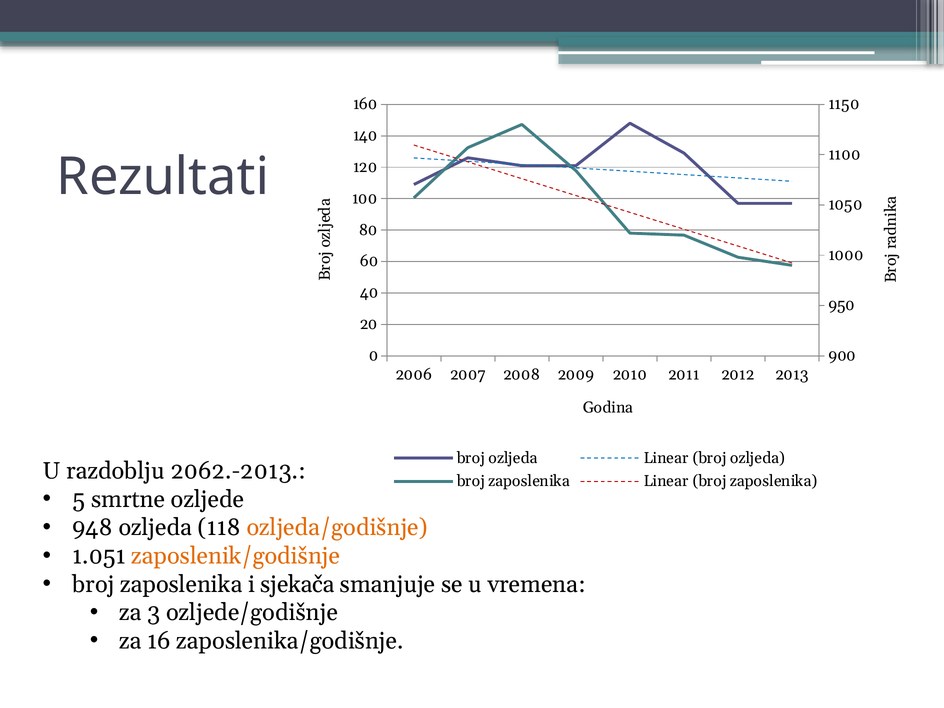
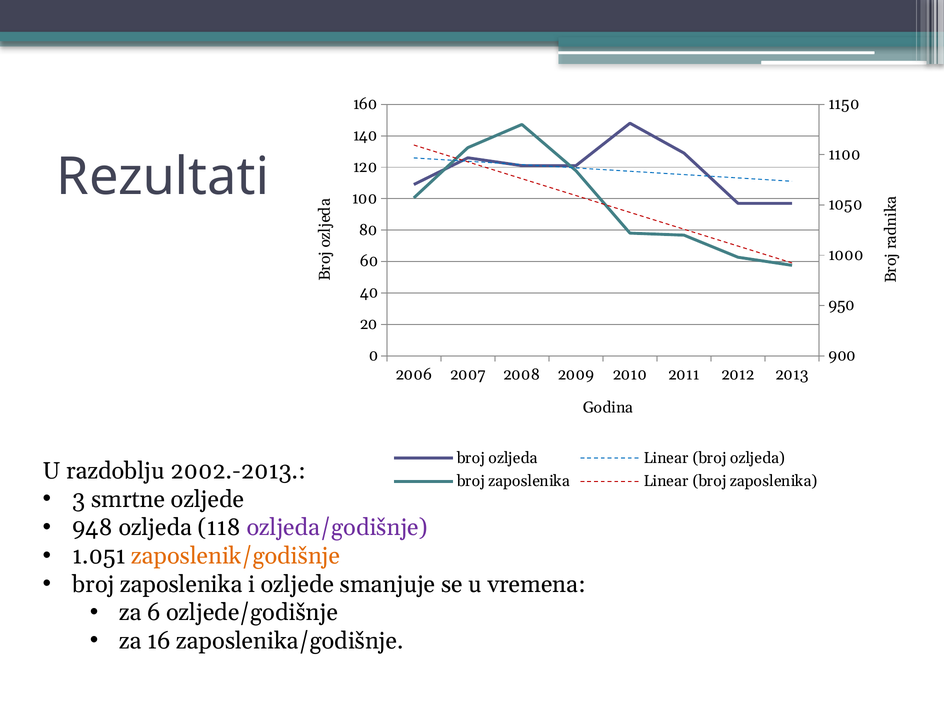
2062.-2013: 2062.-2013 -> 2002.-2013 (238, 471)
5: 5 -> 3 (79, 499)
ozljeda/godišnje colour: orange -> purple (337, 528)
i sjekača: sjekača -> ozljede (297, 584)
3: 3 -> 6 (154, 613)
